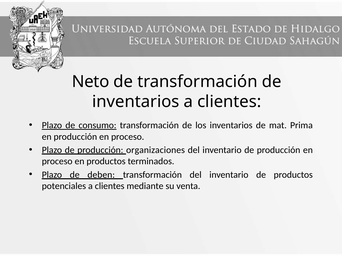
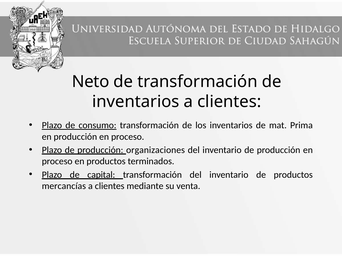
deben: deben -> capital (101, 175)
potenciales: potenciales -> mercancías (64, 186)
